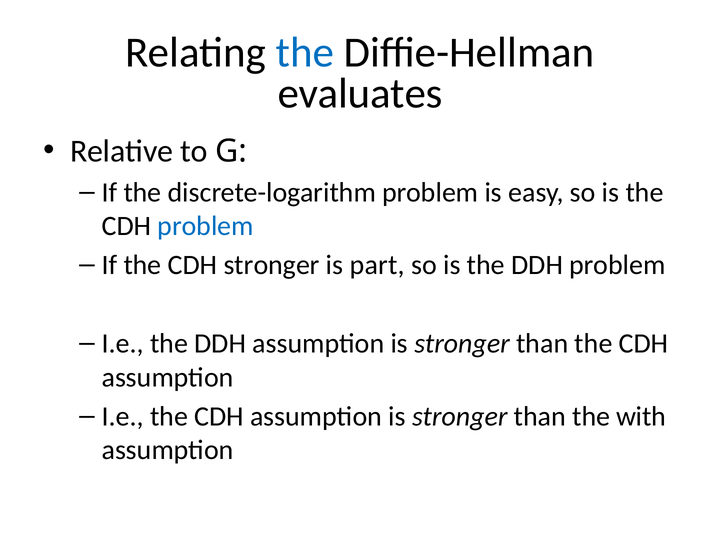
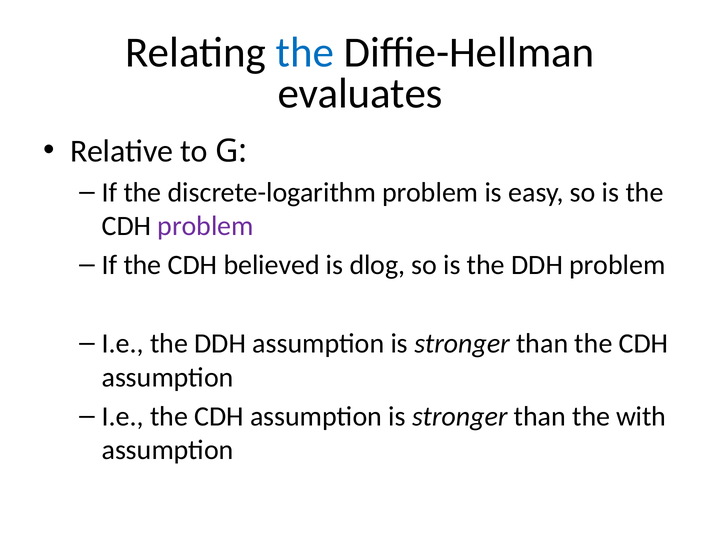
problem colour: blue -> purple (206, 226)
CDH stronger: stronger -> believed (272, 265)
part: part -> dlog (377, 265)
